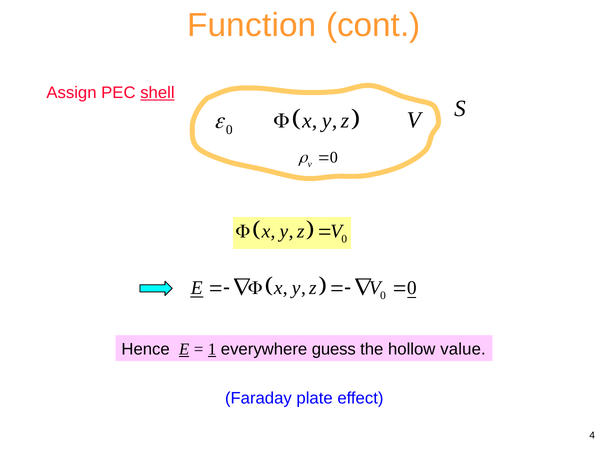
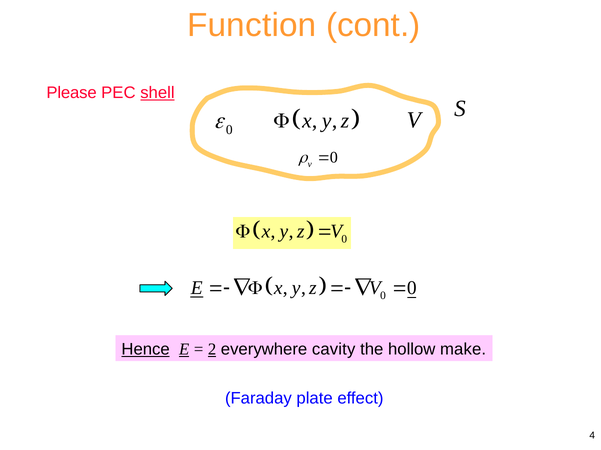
Assign: Assign -> Please (72, 93)
Hence underline: none -> present (146, 350)
1: 1 -> 2 (212, 350)
guess: guess -> cavity (334, 350)
value: value -> make (463, 350)
